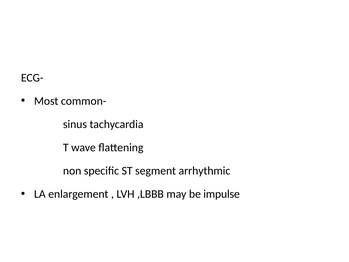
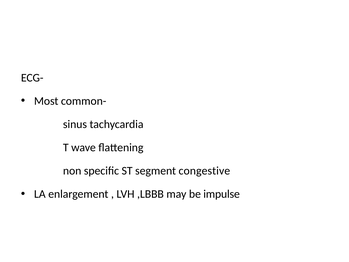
arrhythmic: arrhythmic -> congestive (204, 171)
